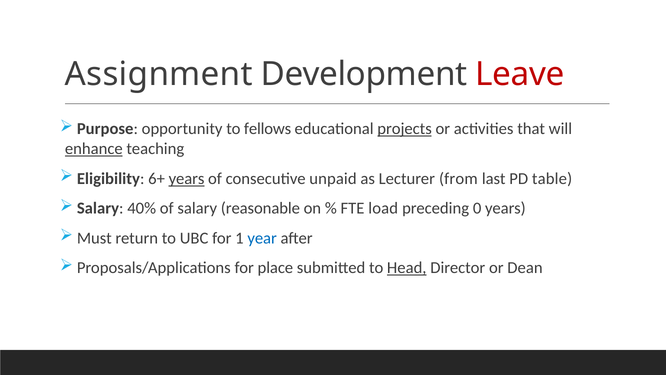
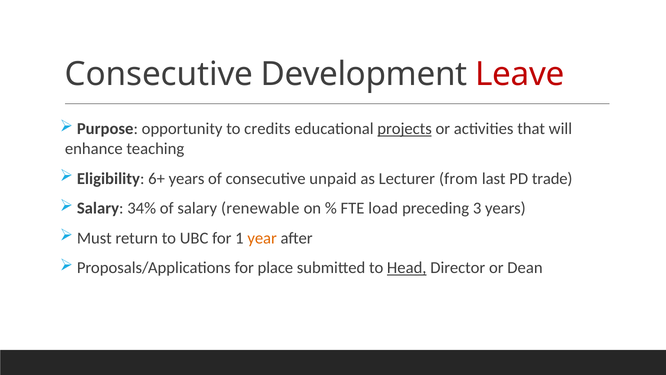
Assignment: Assignment -> Consecutive (159, 74)
fellows: fellows -> credits (267, 129)
enhance underline: present -> none (94, 149)
years underline: present -> none (187, 178)
table: table -> trade (552, 178)
40%: 40% -> 34% (142, 208)
reasonable: reasonable -> renewable (260, 208)
0: 0 -> 3 (477, 208)
year colour: blue -> orange (262, 238)
